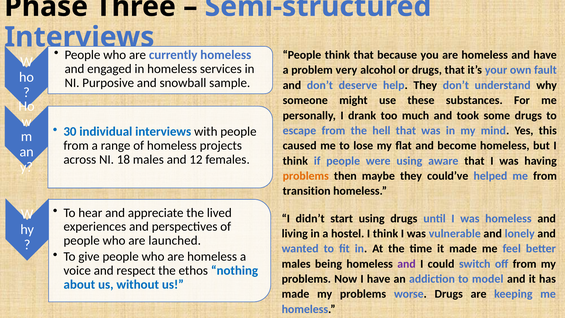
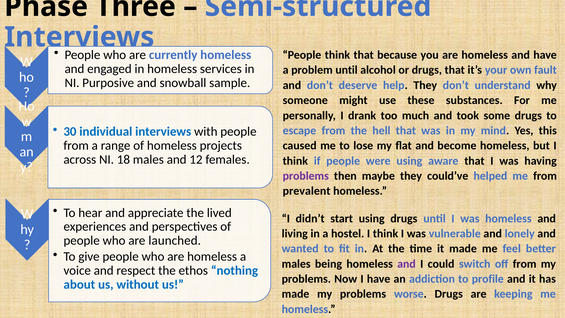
problem very: very -> until (347, 70)
problems colour: orange -> purple (306, 176)
transition: transition -> prevalent (307, 191)
model: model -> profile (488, 279)
